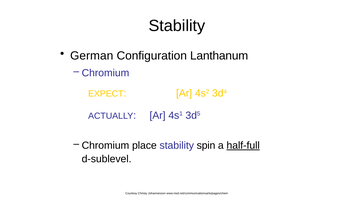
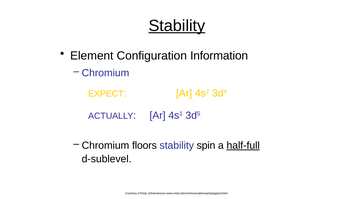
Stability underline: none -> present (177, 26)
German: German -> Element (92, 56)
Lanthanum: Lanthanum -> Information (219, 56)
place: place -> floors (144, 145)
